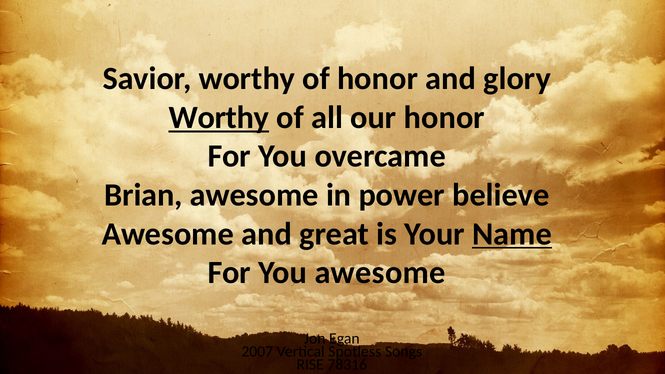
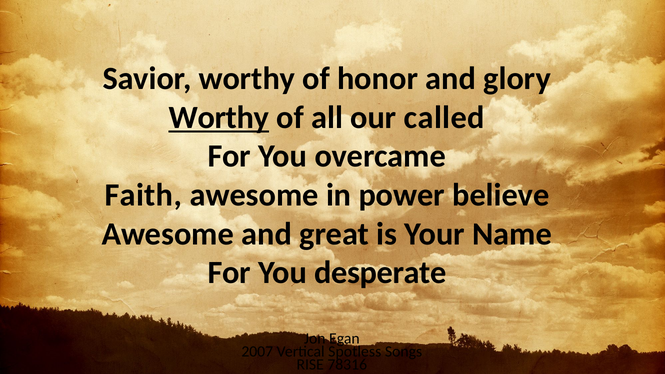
our honor: honor -> called (444, 117)
Brian: Brian -> Faith (143, 195)
Name underline: present -> none (512, 234)
You awesome: awesome -> desperate (380, 273)
